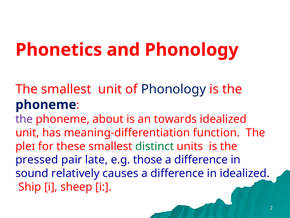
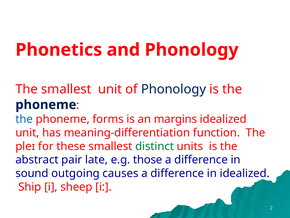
the colour: purple -> blue (24, 119)
about: about -> forms (108, 119)
towards: towards -> margins (175, 119)
pressed: pressed -> abstract (37, 159)
relatively: relatively -> outgoing (76, 173)
